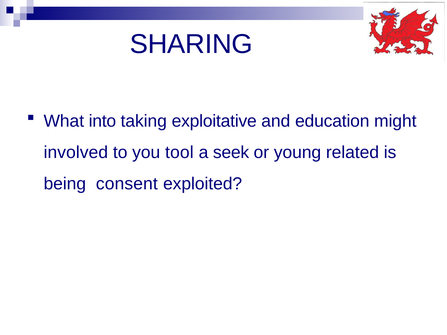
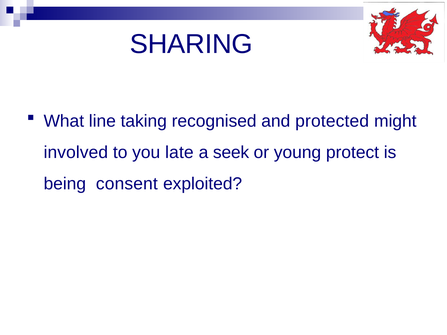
into: into -> line (102, 121)
exploitative: exploitative -> recognised (214, 121)
education: education -> protected (332, 121)
tool: tool -> late (179, 152)
related: related -> protect (352, 152)
